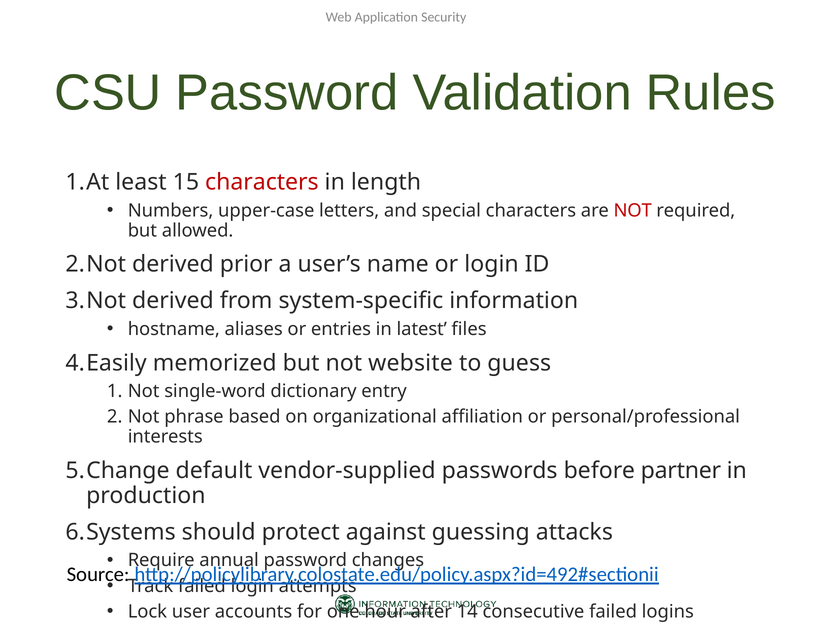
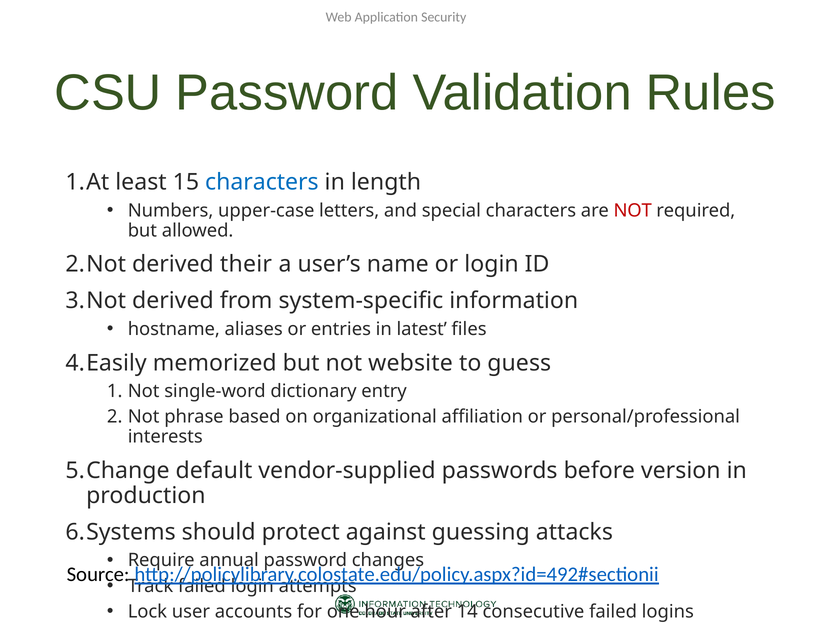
characters colour: red -> blue (262, 182)
prior: prior -> their (246, 264)
partner: partner -> version (681, 471)
